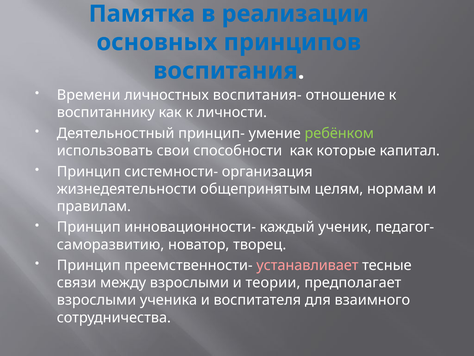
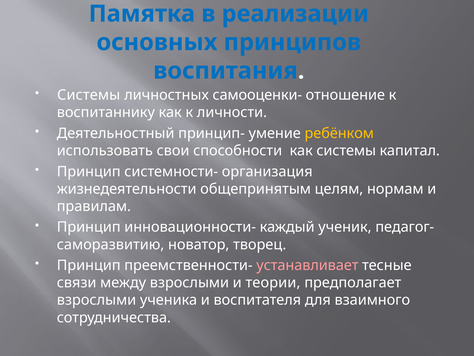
Времени: Времени -> Системы (89, 95)
воспитания-: воспитания- -> самооценки- (257, 95)
ребёнком colour: light green -> yellow (339, 133)
как которые: которые -> системы (346, 151)
